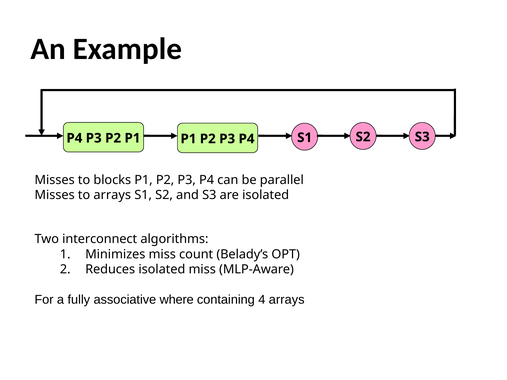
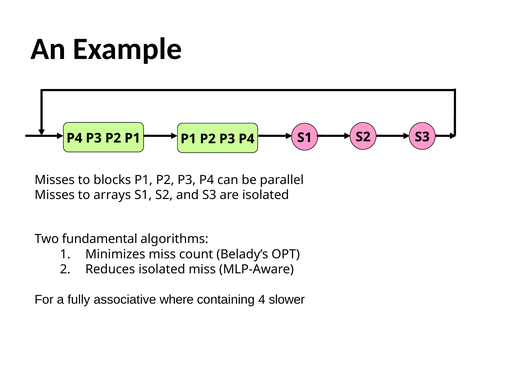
interconnect: interconnect -> fundamental (100, 239)
4 arrays: arrays -> slower (287, 300)
